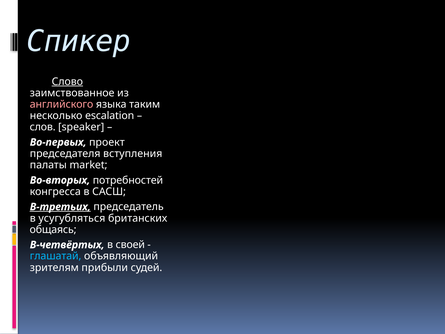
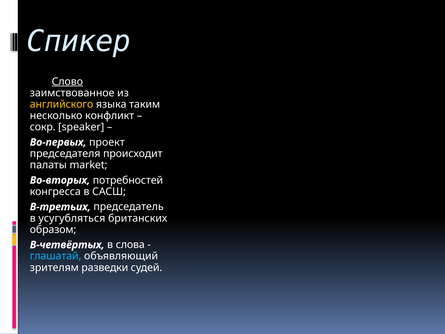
английского colour: pink -> yellow (62, 104)
escalation: escalation -> конфликт (110, 116)
слов: слов -> сокр (43, 127)
вступления: вступления -> происходит (133, 153)
В-третьих underline: present -> none (60, 207)
общаясь: общаясь -> образом (53, 229)
своей: своей -> слова (130, 245)
прибыли: прибыли -> разведки (105, 267)
